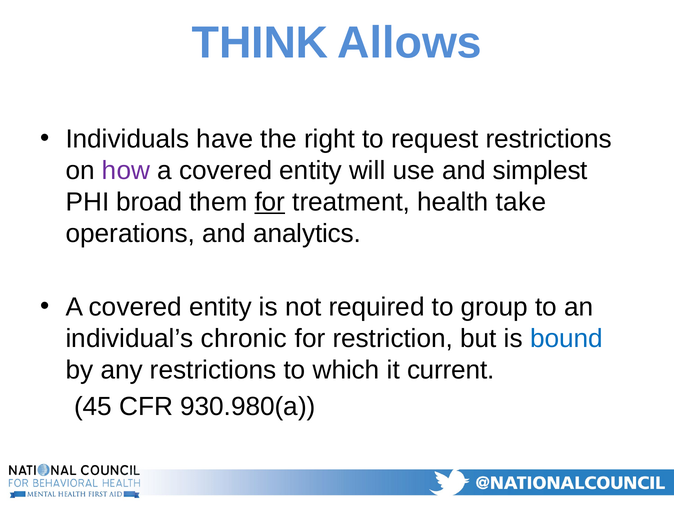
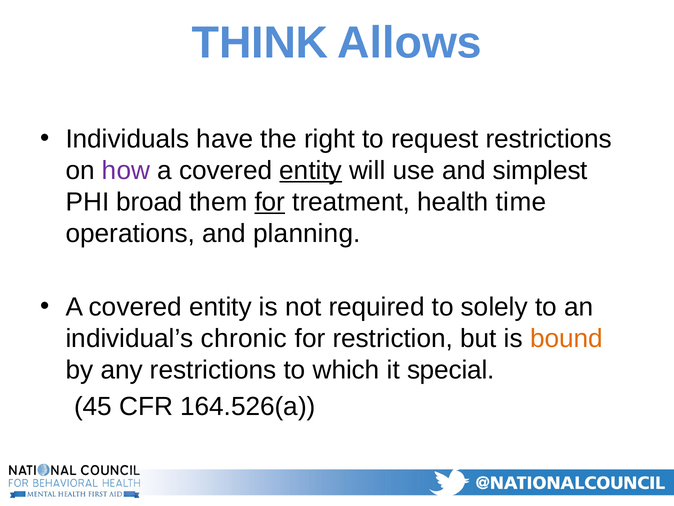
entity underline: none -> present (311, 170)
take: take -> time (521, 202)
analytics: analytics -> planning (307, 233)
group: group -> solely (494, 307)
bound colour: blue -> orange (566, 338)
current: current -> special (451, 370)
930.980(a: 930.980(a -> 164.526(a (248, 406)
